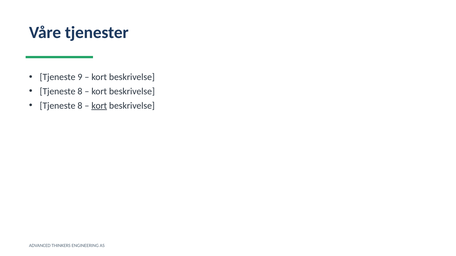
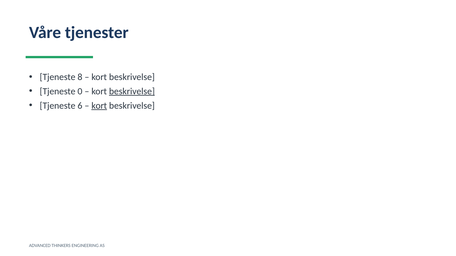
9: 9 -> 8 (80, 77)
8: 8 -> 0 (80, 91)
beskrivelse underline: none -> present (132, 91)
8: 8 -> 6 (80, 106)
